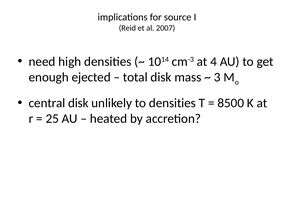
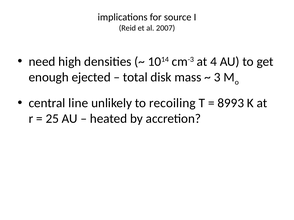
central disk: disk -> line (78, 103)
to densities: densities -> recoiling (172, 103)
8500: 8500 -> 8993 (231, 103)
